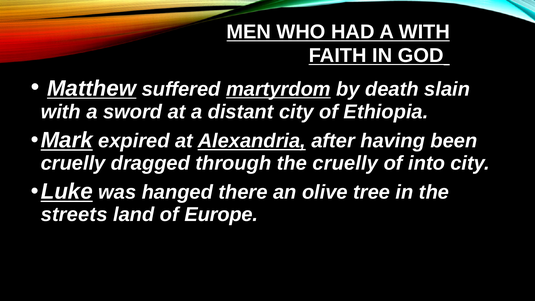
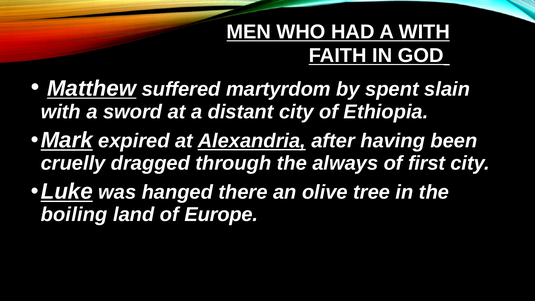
martyrdom underline: present -> none (278, 89)
death: death -> spent (392, 89)
the cruelly: cruelly -> always (345, 163)
into: into -> first (427, 163)
streets: streets -> boiling (74, 214)
